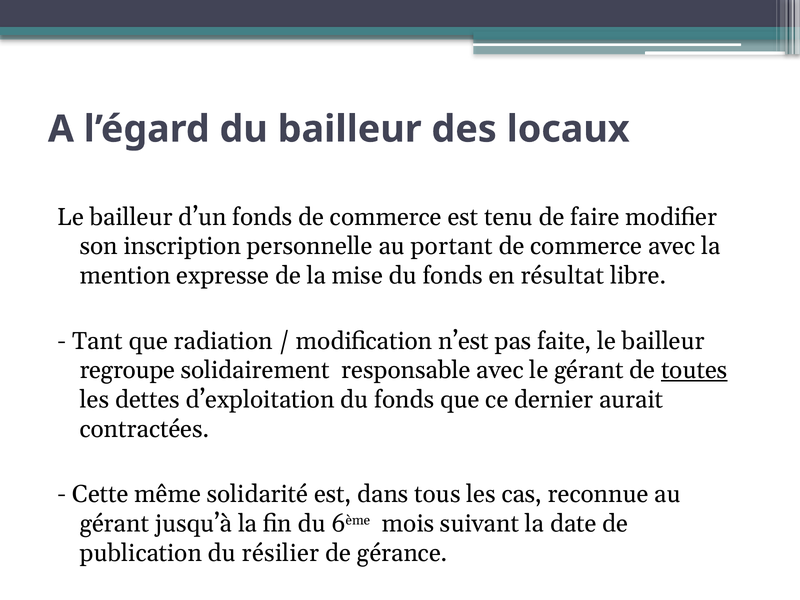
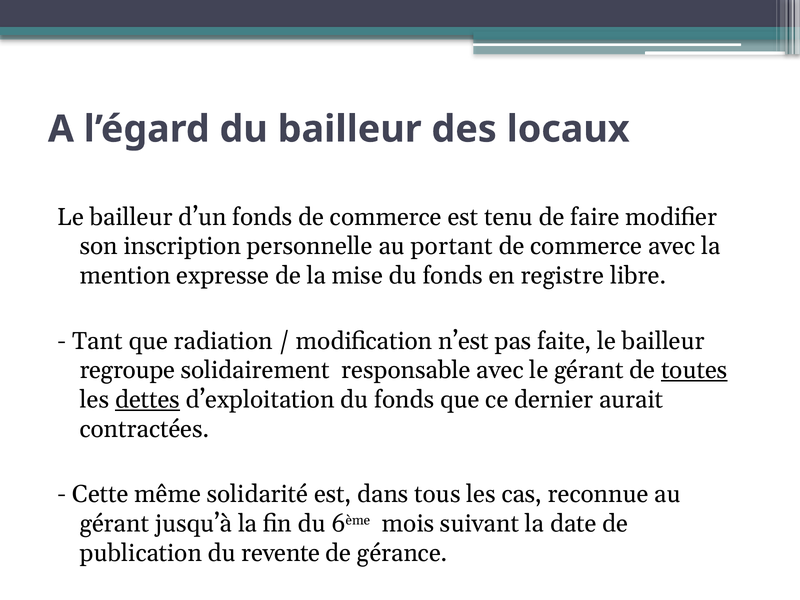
résultat: résultat -> registre (562, 276)
dettes underline: none -> present (148, 400)
résilier: résilier -> revente (281, 553)
